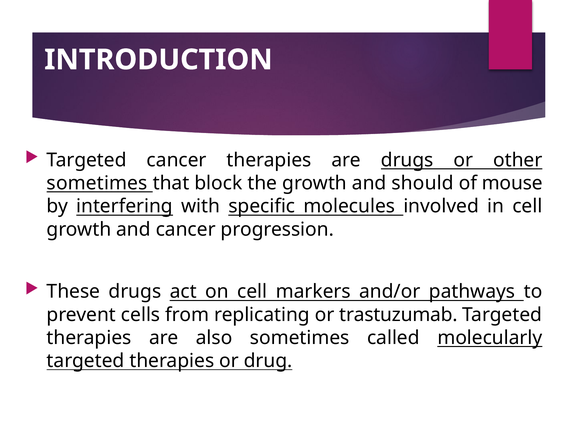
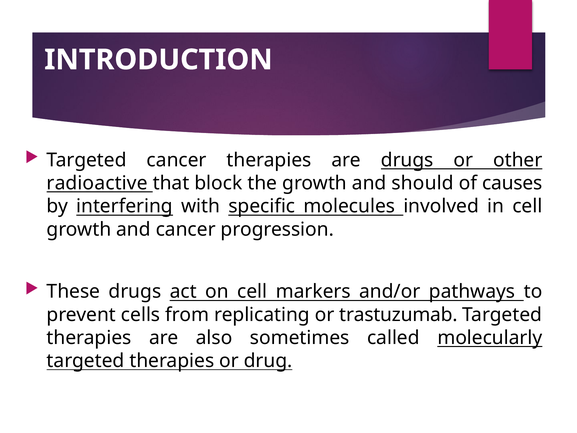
sometimes: sometimes -> radioactive (97, 183)
mouse: mouse -> causes (512, 183)
